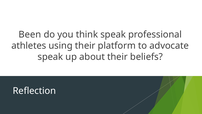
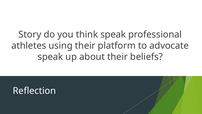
Been: Been -> Story (30, 34)
